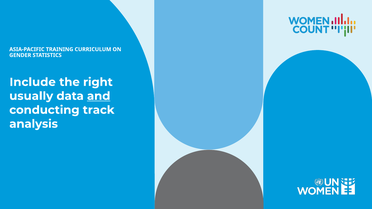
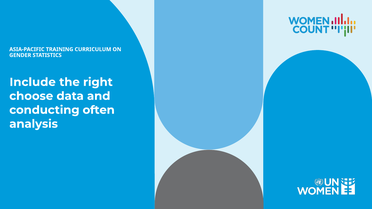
usually: usually -> choose (31, 96)
and underline: present -> none (99, 96)
track: track -> often (99, 110)
